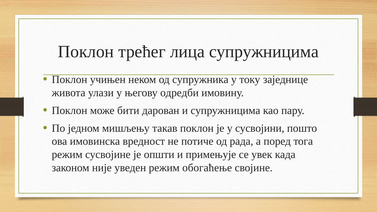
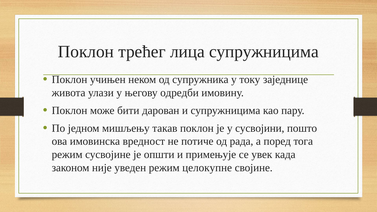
обогаћење: обогаћење -> целокупне (207, 168)
